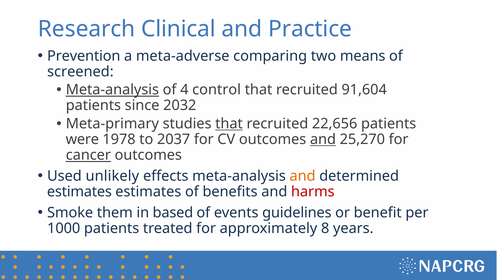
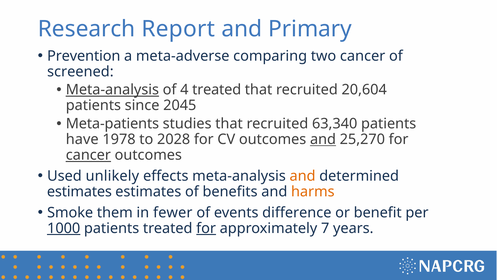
Clinical: Clinical -> Report (178, 29)
Practice: Practice -> Primary (310, 29)
two means: means -> cancer (363, 56)
4 control: control -> treated (217, 90)
91,604: 91,604 -> 20,604 (364, 90)
2032: 2032 -> 2045 (180, 105)
Meta-primary: Meta-primary -> Meta-patients (112, 124)
that underline: present -> none (229, 124)
22,656: 22,656 -> 63,340 (335, 124)
were: were -> have (82, 139)
2037: 2037 -> 2028 (174, 139)
harms colour: red -> orange (313, 191)
based: based -> fewer (173, 212)
guidelines: guidelines -> difference (297, 212)
1000 underline: none -> present (64, 228)
for underline: none -> present (206, 228)
8: 8 -> 7 (325, 228)
